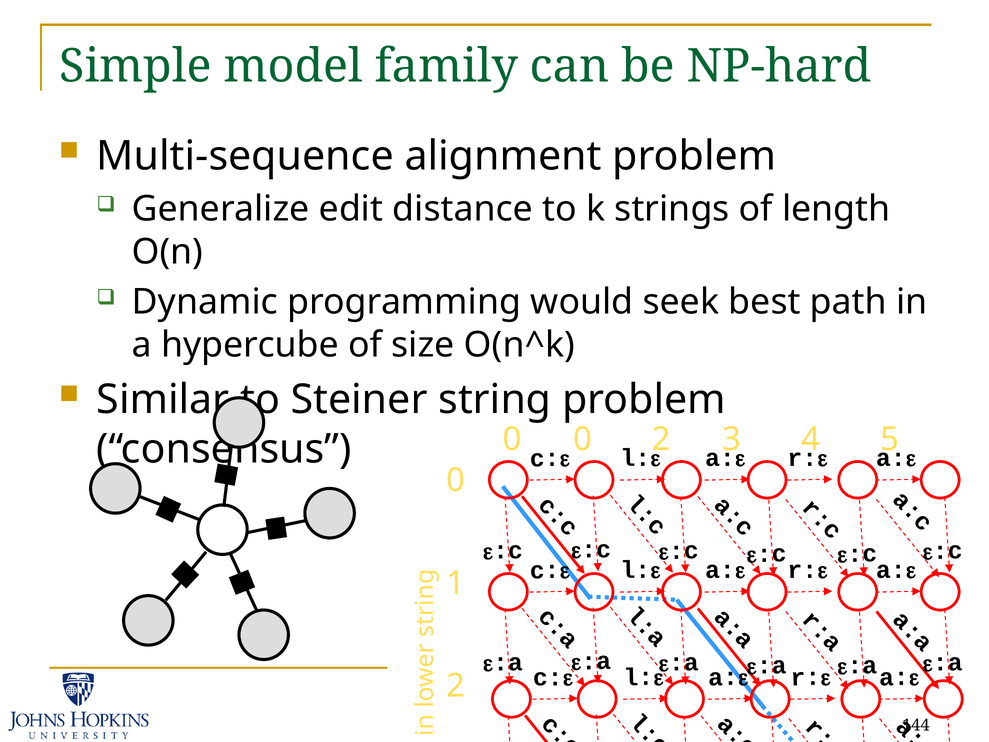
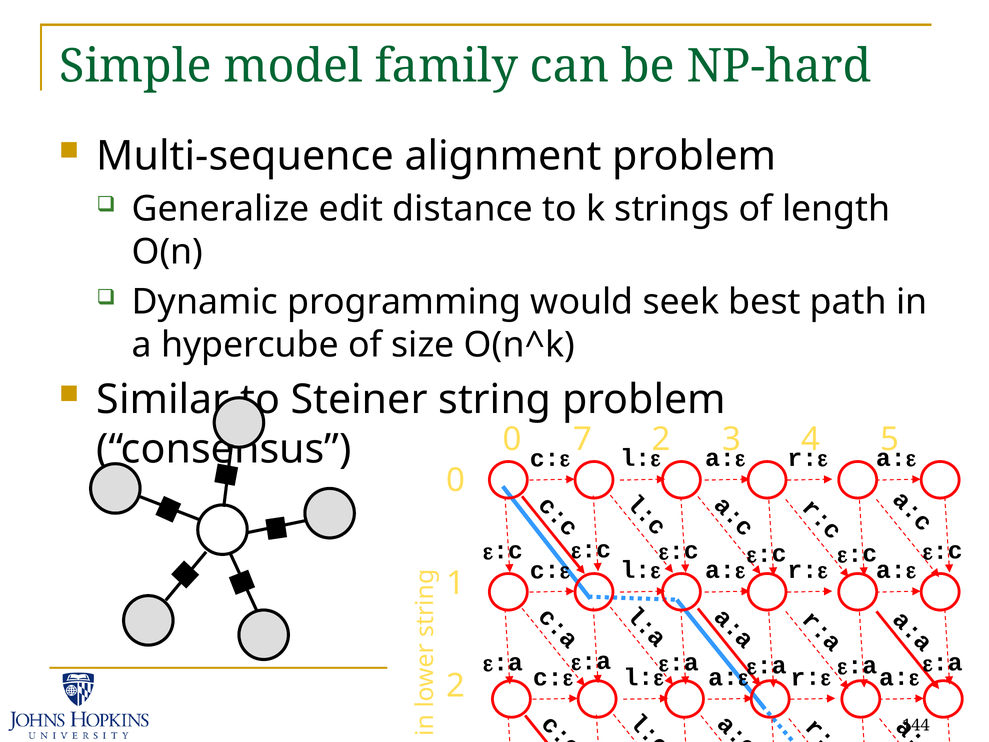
0 0: 0 -> 7 (583, 439)
